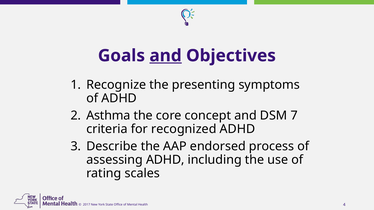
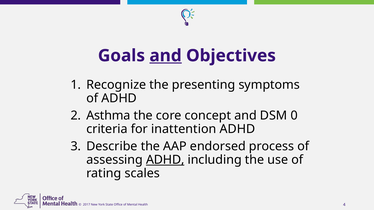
7: 7 -> 0 (294, 116)
recognized: recognized -> inattention (184, 129)
ADHD underline: none -> present (165, 160)
